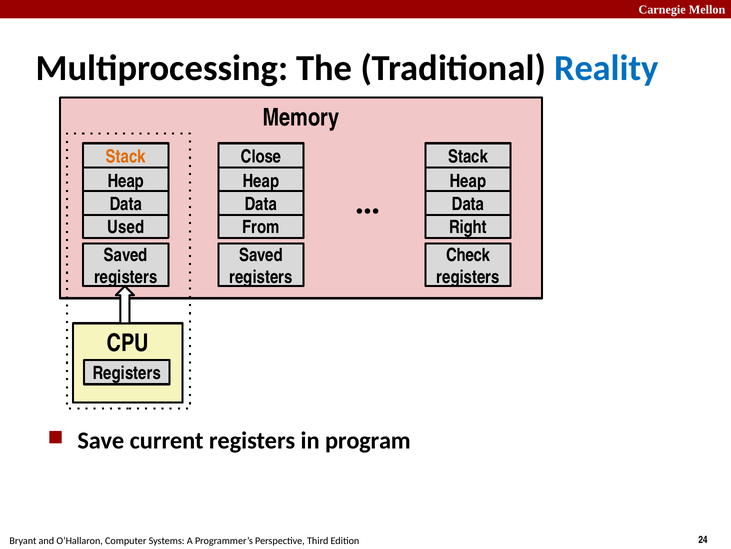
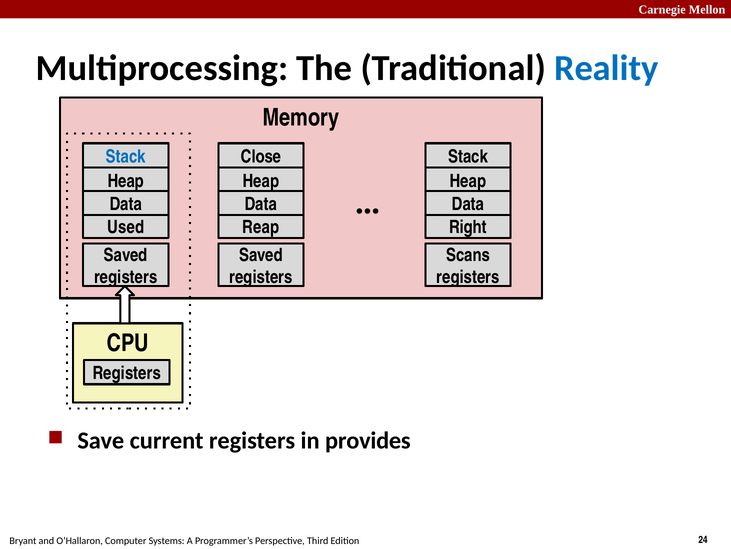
Stack colour: orange -> blue (126, 157)
From: From -> Reap (261, 227)
Check: Check -> Scans (468, 255)
program: program -> provides (368, 440)
